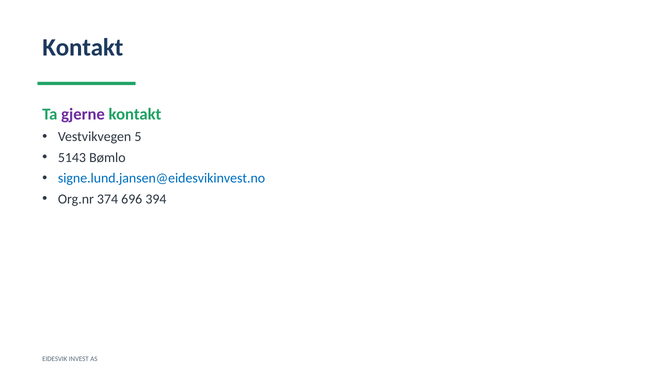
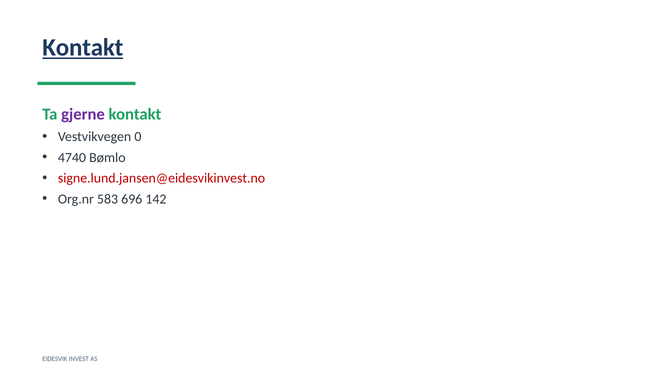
Kontakt underline: none -> present (83, 47)
5: 5 -> 0 (138, 137)
5143: 5143 -> 4740 (72, 158)
signe.lund.jansen@eidesvikinvest.no colour: blue -> red (162, 178)
374: 374 -> 583 (108, 199)
394: 394 -> 142 (156, 199)
